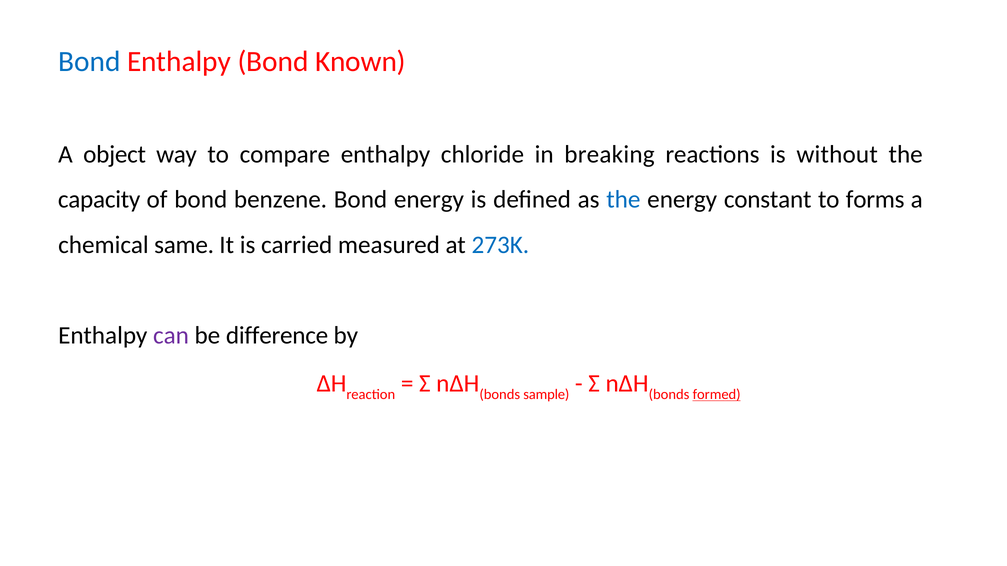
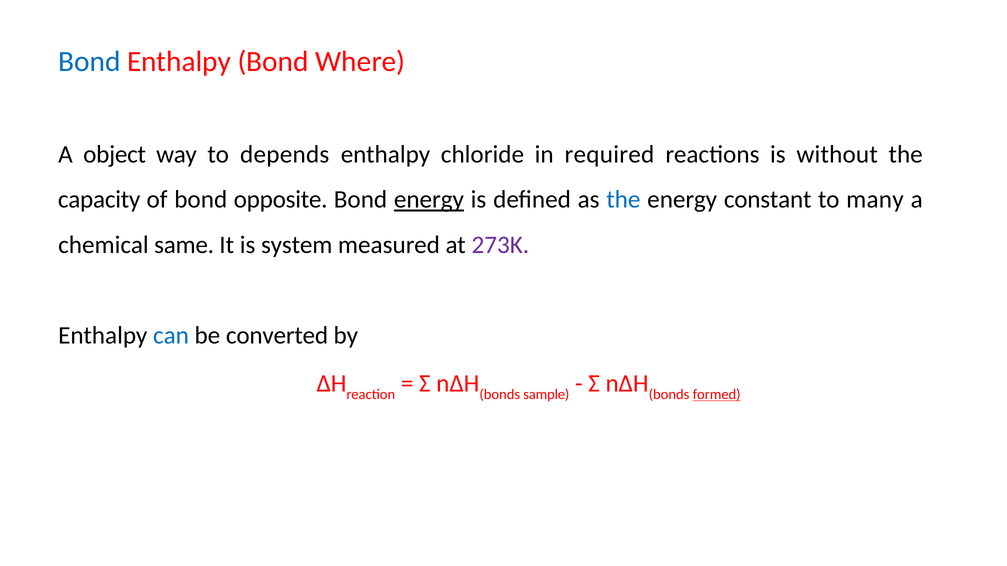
Known: Known -> Where (360, 62)
compare: compare -> depends (285, 155)
breaking: breaking -> required (609, 155)
benzene: benzene -> opposite (281, 200)
energy underline: none -> present (429, 200)
forms: forms -> many (875, 200)
carried: carried -> system (297, 245)
273K colour: blue -> purple (500, 245)
can colour: purple -> blue (171, 336)
difference: difference -> converted (277, 336)
